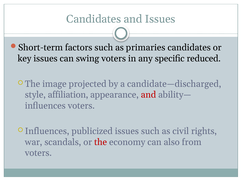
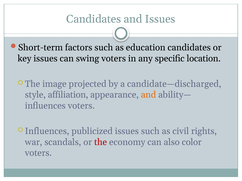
primaries: primaries -> education (146, 48)
reduced: reduced -> location (204, 59)
and colour: red -> orange (148, 95)
from: from -> color (192, 142)
